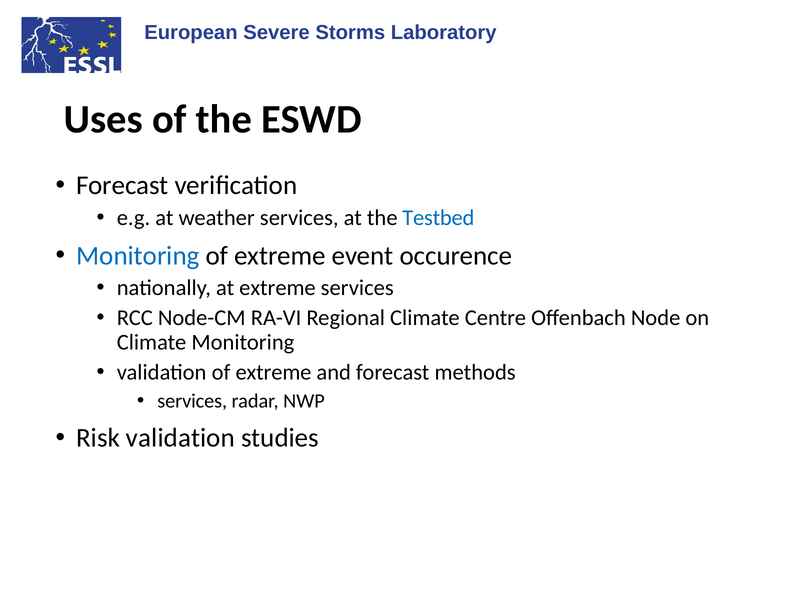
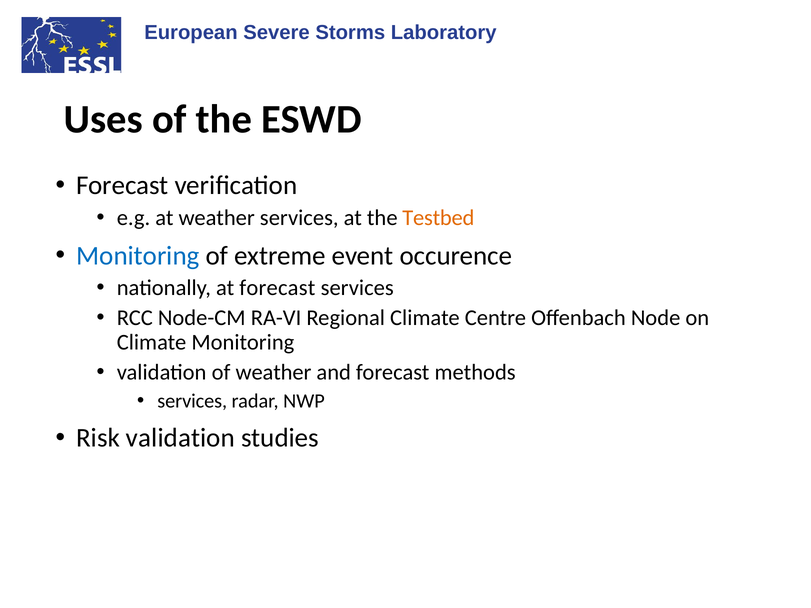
Testbed colour: blue -> orange (438, 218)
at extreme: extreme -> forecast (277, 288)
validation of extreme: extreme -> weather (273, 372)
